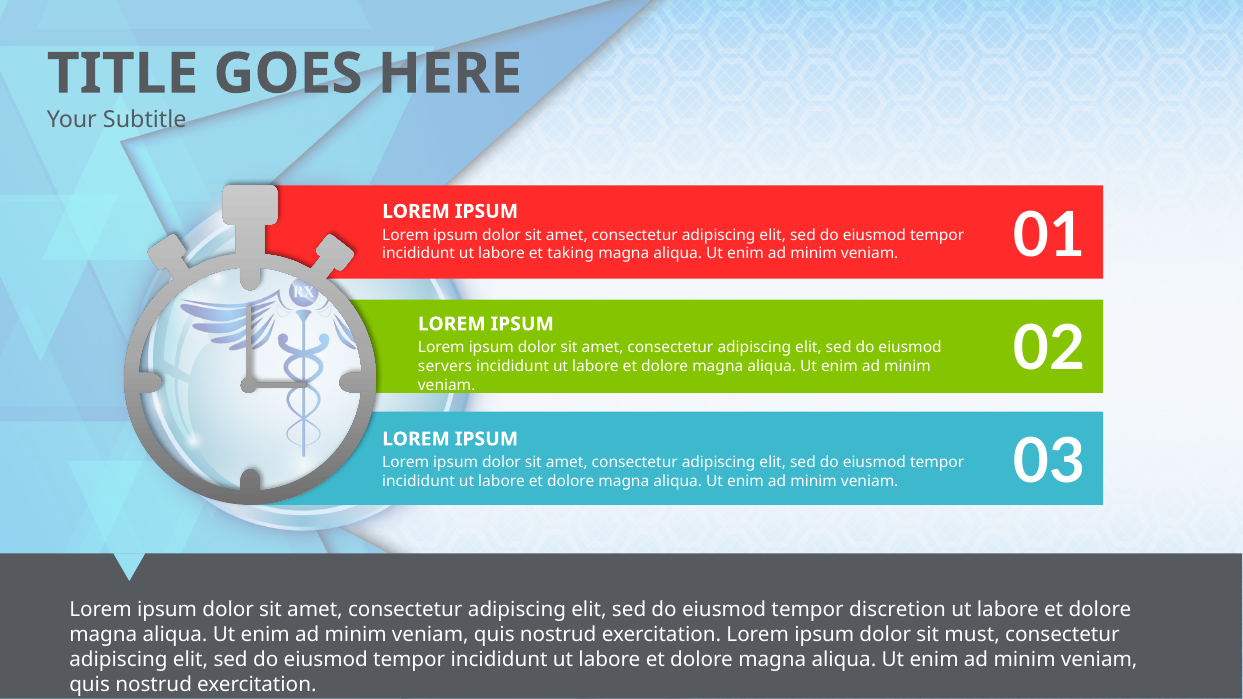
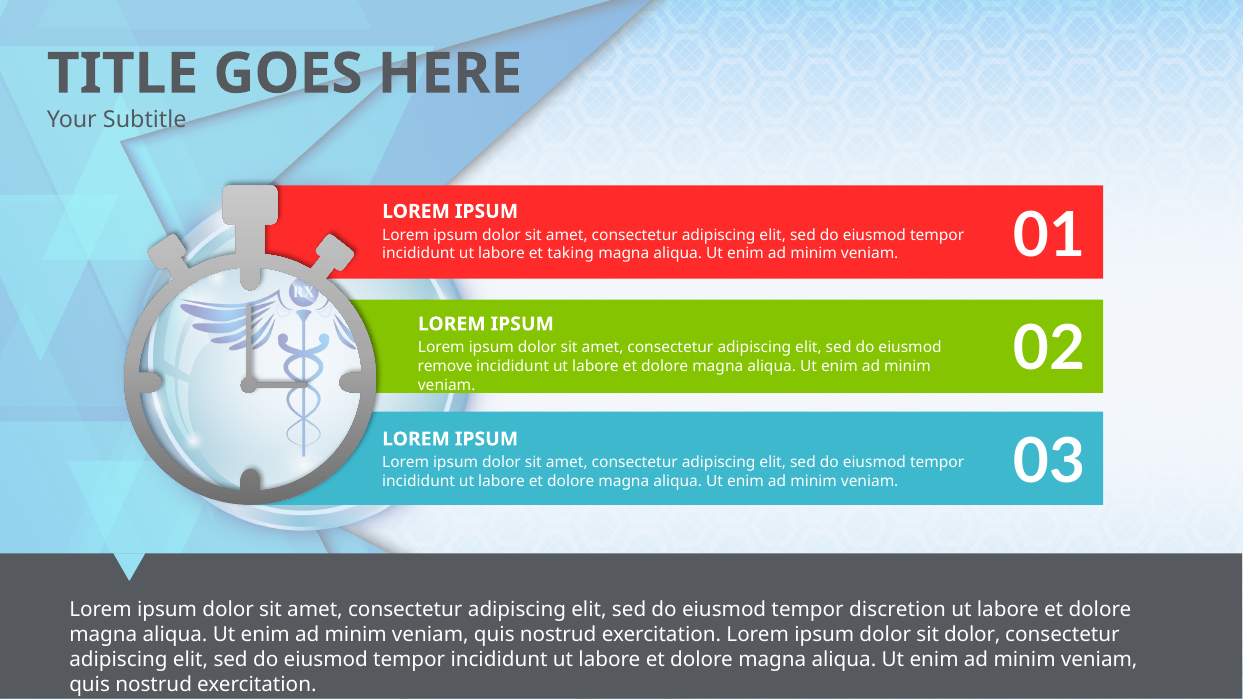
servers: servers -> remove (445, 367)
sit must: must -> dolor (972, 635)
